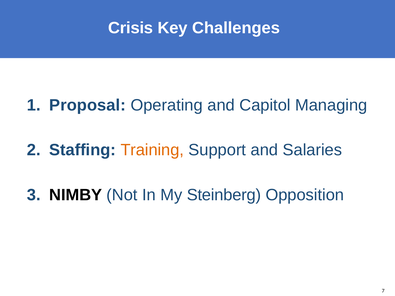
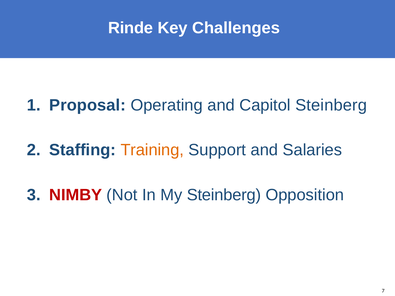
Crisis: Crisis -> Rinde (131, 28)
Capitol Managing: Managing -> Steinberg (331, 105)
NIMBY colour: black -> red (76, 195)
